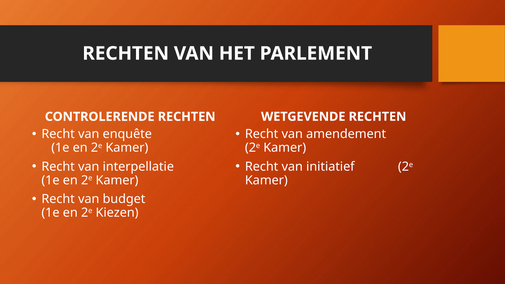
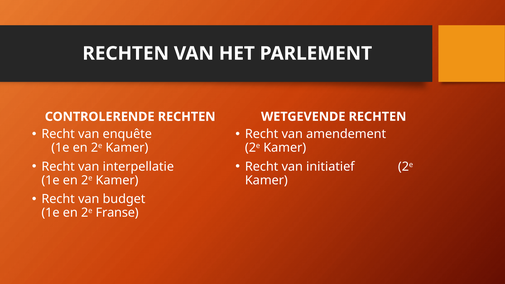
Kiezen: Kiezen -> Franse (117, 213)
